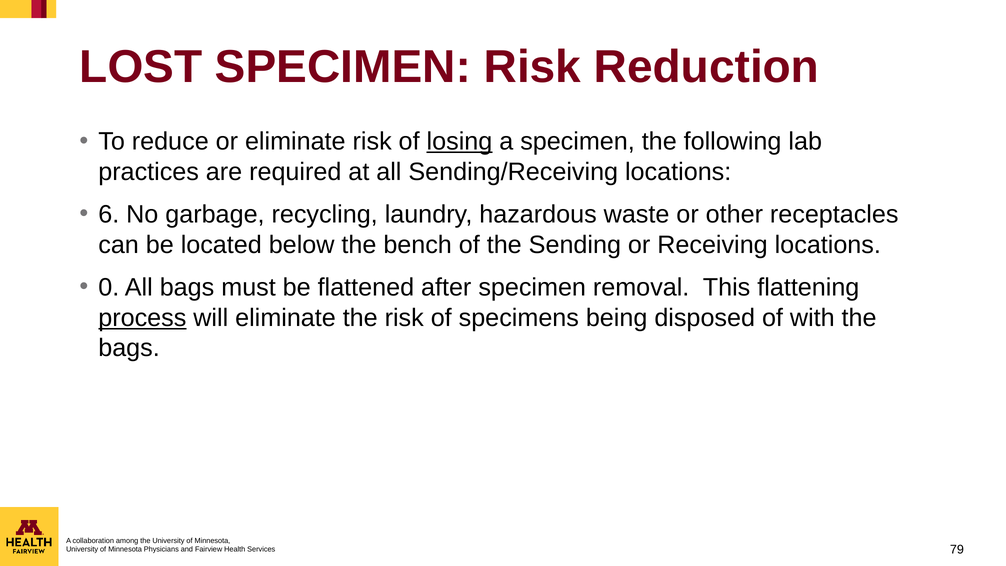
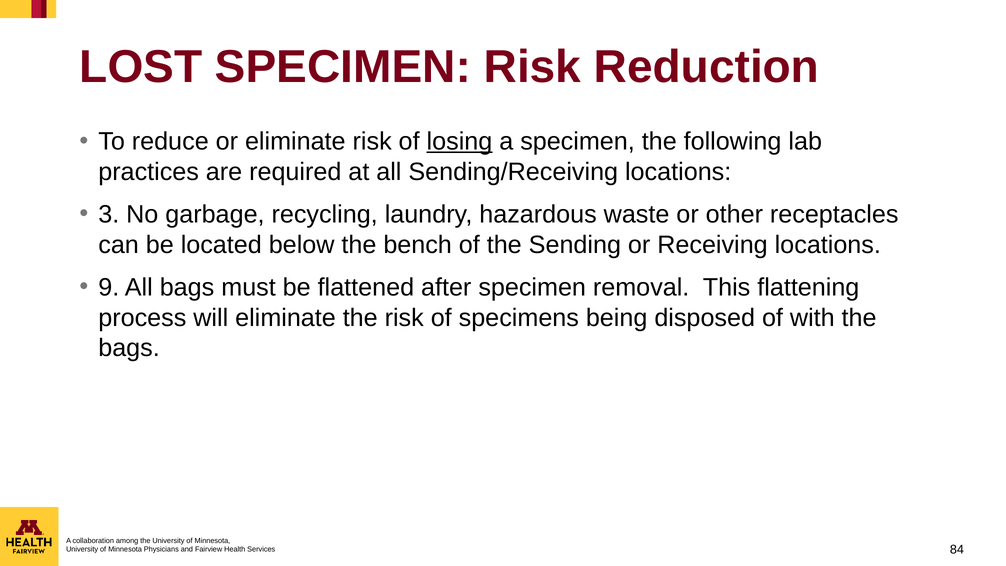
6: 6 -> 3 (109, 215)
0: 0 -> 9 (109, 287)
process underline: present -> none (142, 318)
79: 79 -> 84 (957, 550)
